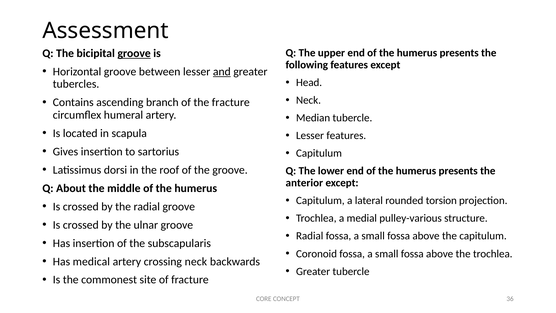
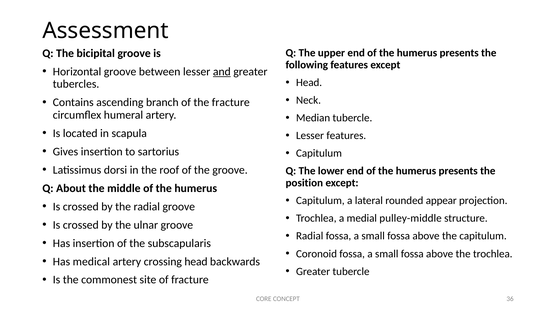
groove underline: present -> none (134, 53)
anterior: anterior -> position (304, 183)
torsion: torsion -> appear (441, 200)
pulley-various: pulley-various -> pulley-middle (411, 218)
crossing neck: neck -> head (196, 261)
